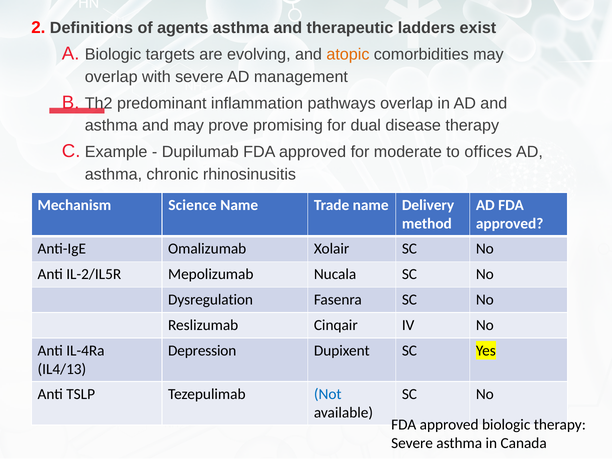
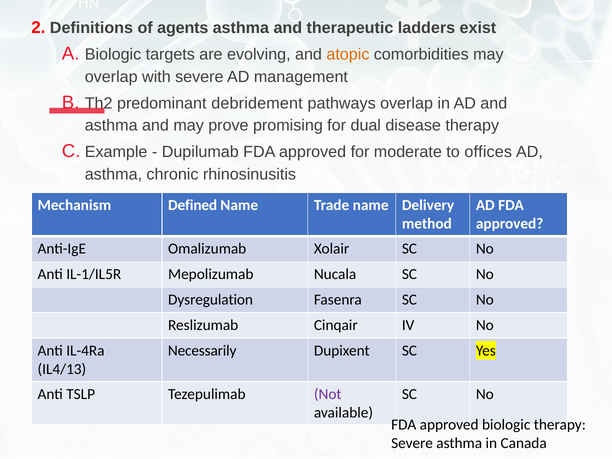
inflammation: inflammation -> debridement (257, 103)
Science: Science -> Defined (193, 205)
IL-2/IL5R: IL-2/IL5R -> IL-1/IL5R (94, 274)
Depression: Depression -> Necessarily (202, 351)
Not colour: blue -> purple (328, 394)
